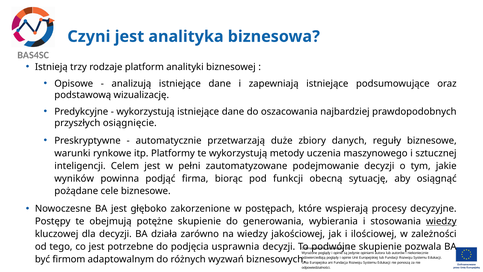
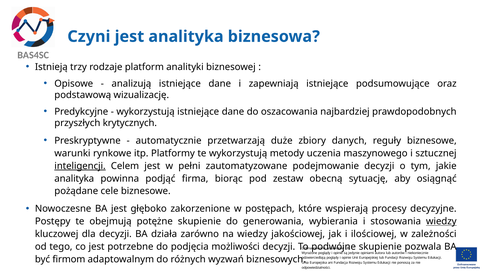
osiągnięcie: osiągnięcie -> krytycznych (130, 123)
inteligencji underline: none -> present (80, 166)
wyników: wyników -> analityka (74, 178)
funkcji: funkcji -> zestaw (288, 178)
usprawnia: usprawnia -> możliwości (236, 246)
